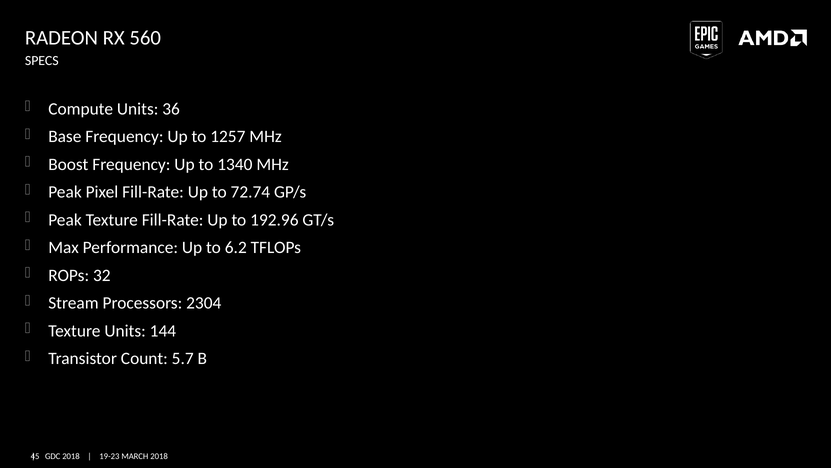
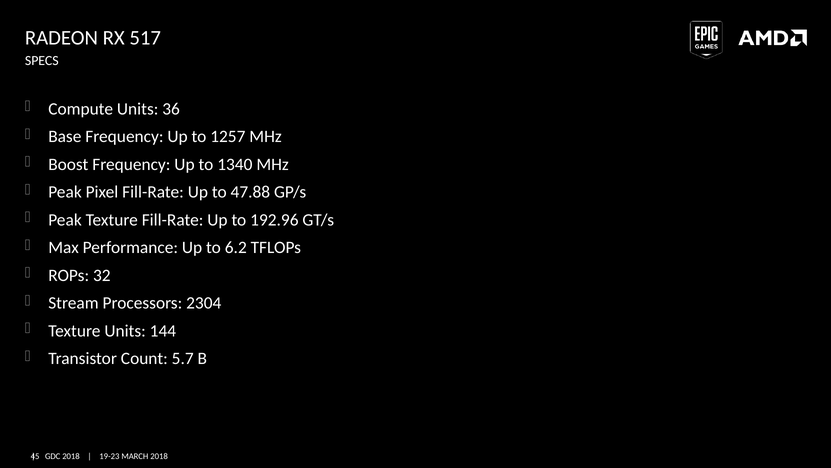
560: 560 -> 517 (145, 38)
72.74: 72.74 -> 47.88 (250, 192)
